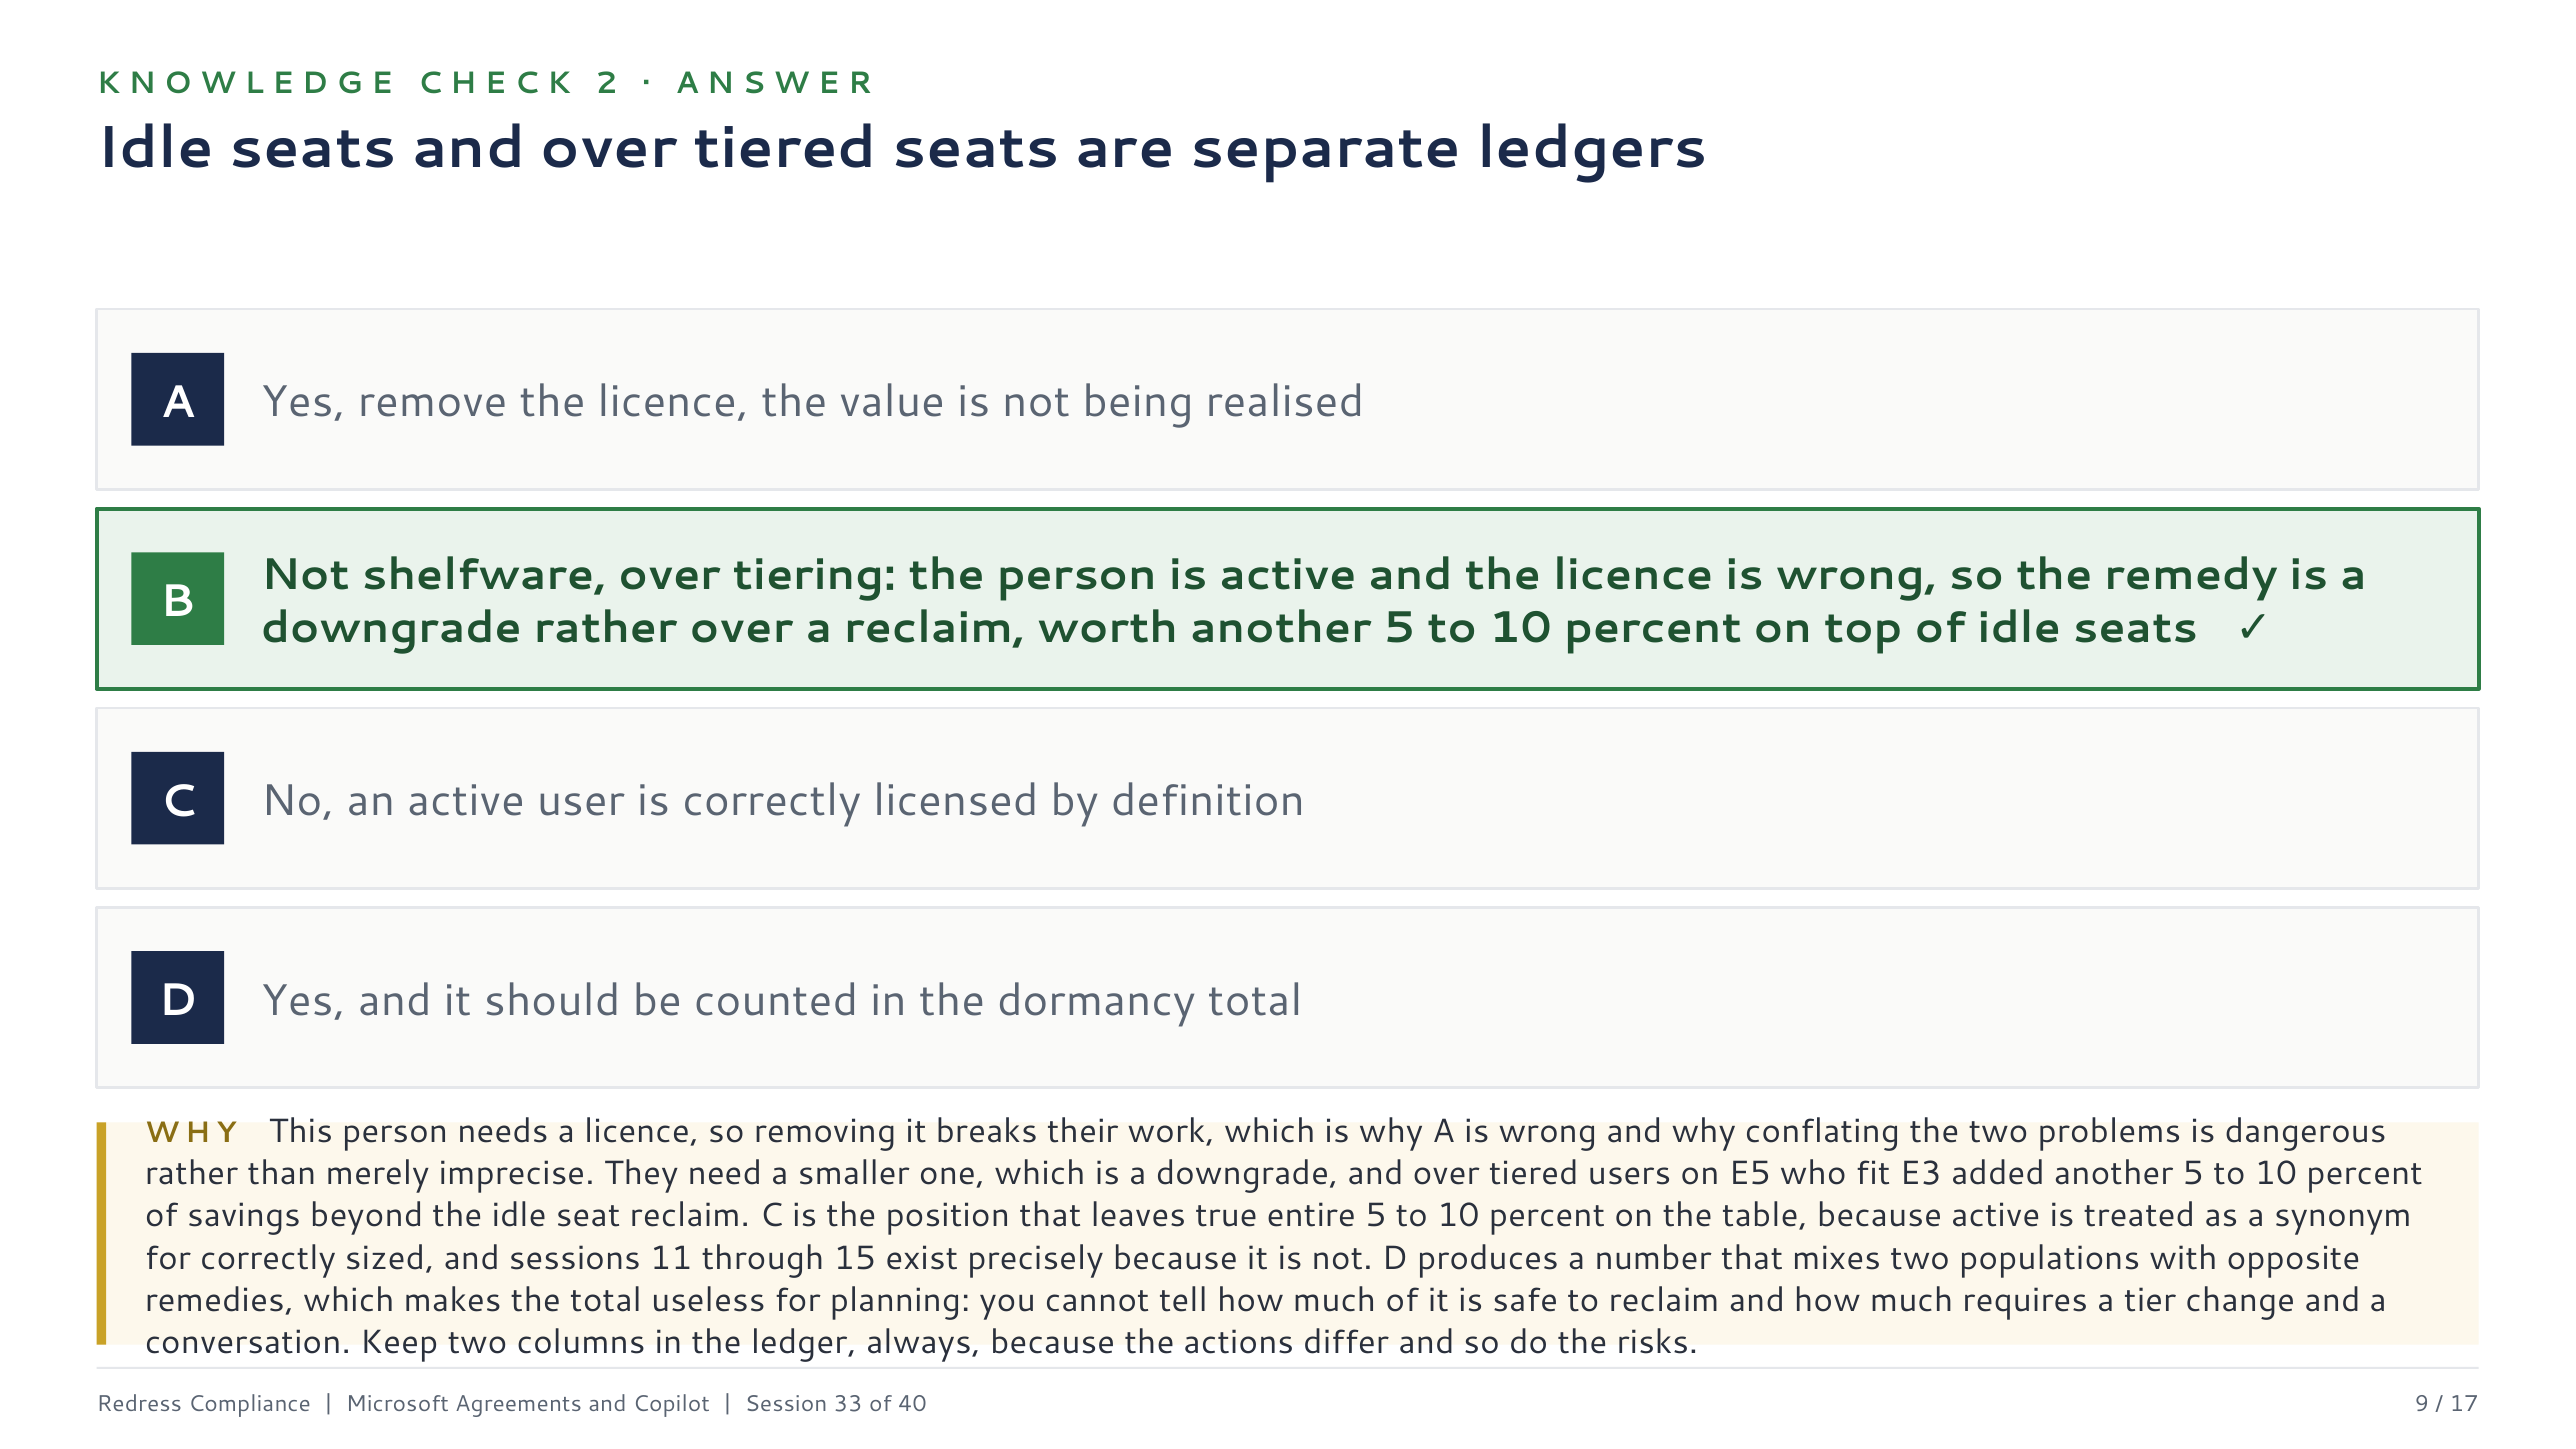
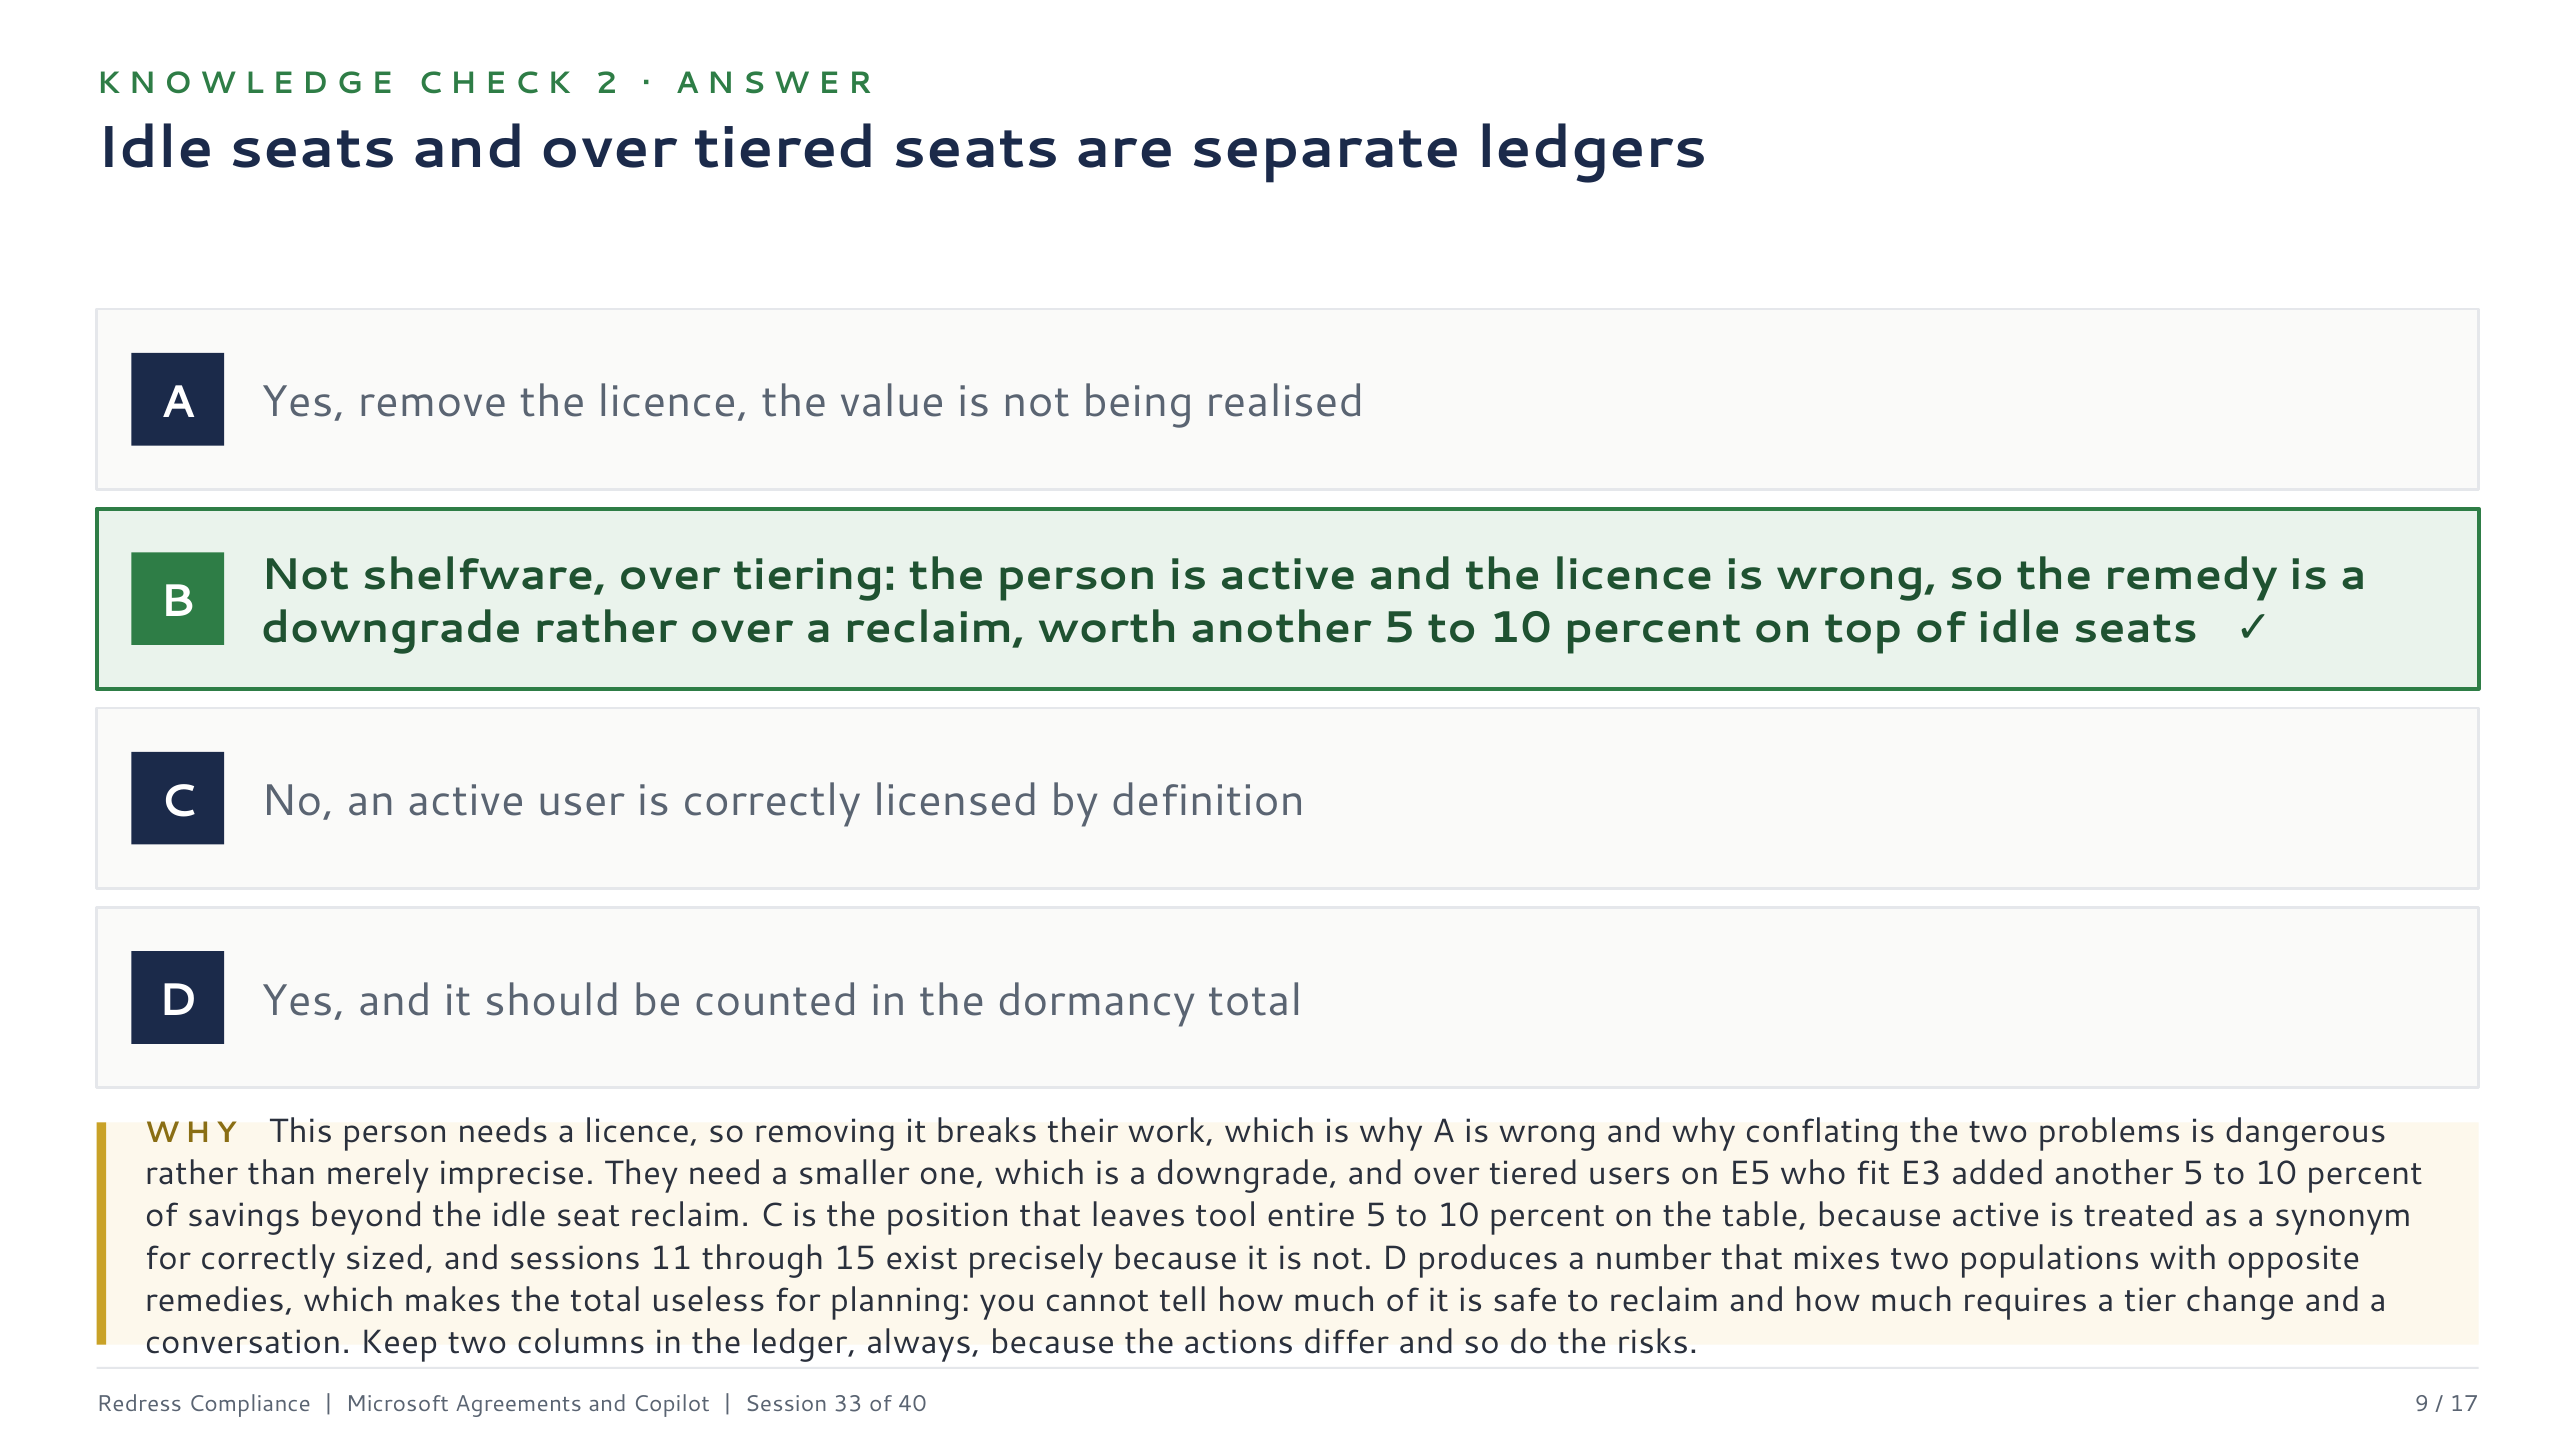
true: true -> tool (1226, 1216)
